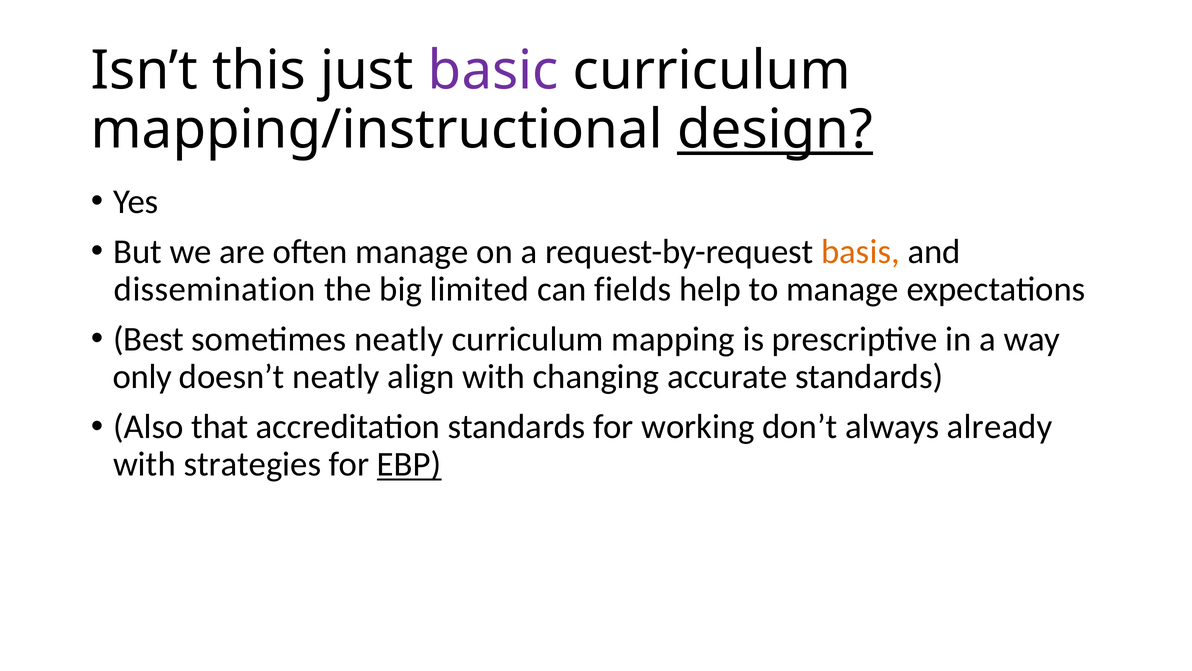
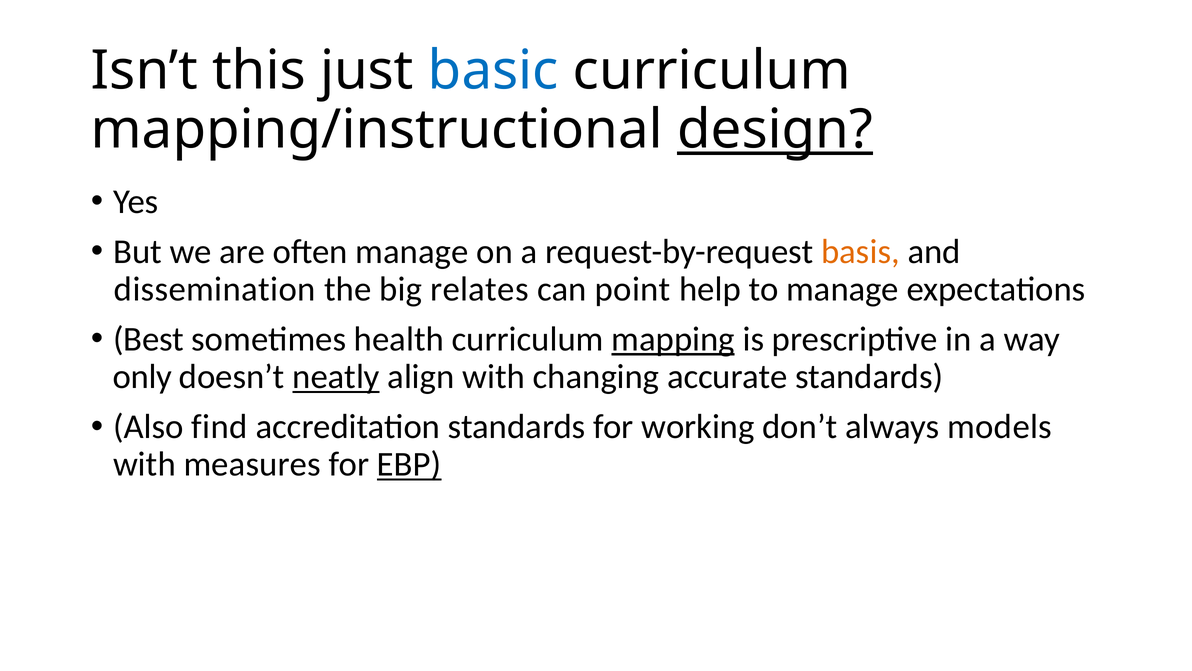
basic colour: purple -> blue (493, 71)
limited: limited -> relates (479, 289)
fields: fields -> point (633, 289)
sometimes neatly: neatly -> health (399, 339)
mapping underline: none -> present (673, 339)
neatly underline: none -> present (336, 377)
that: that -> find (219, 427)
already: already -> models (1000, 427)
strategies: strategies -> measures (252, 464)
